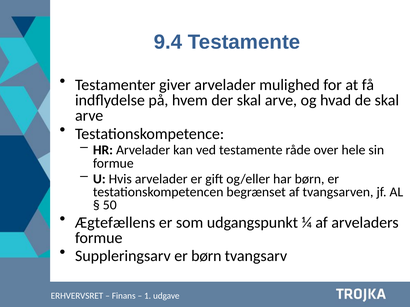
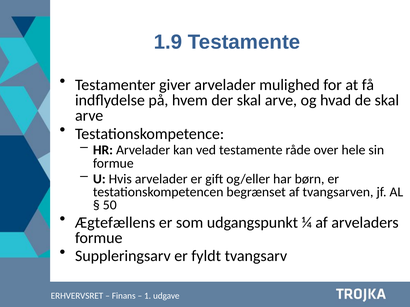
9.4: 9.4 -> 1.9 (168, 42)
er børn: børn -> fyldt (206, 256)
